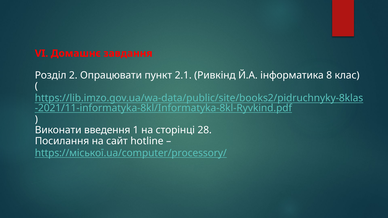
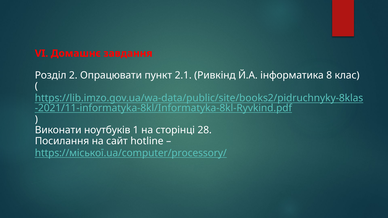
введення: введення -> ноутбуків (107, 130)
